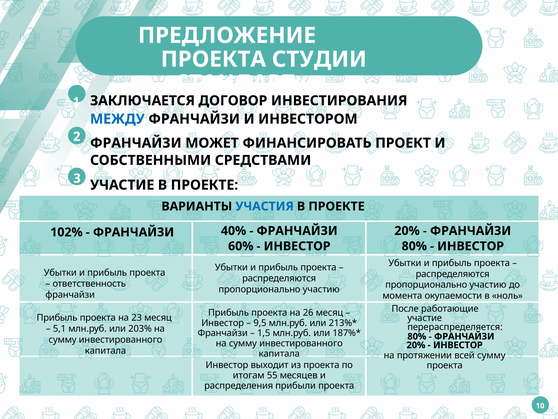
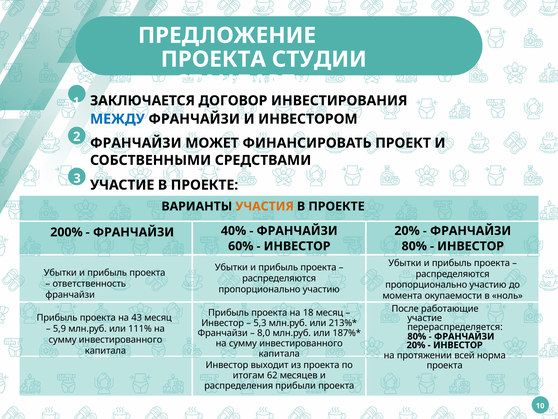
УЧАСТИЯ colour: blue -> orange (265, 206)
102%: 102% -> 200% (66, 232)
26: 26 -> 18 (308, 312)
23: 23 -> 43 (137, 317)
9,5: 9,5 -> 5,3 (260, 323)
5,1: 5,1 -> 5,9 (59, 328)
203%: 203% -> 111% (140, 328)
1,5: 1,5 -> 8,0 (264, 333)
всей сумму: сумму -> норма (491, 355)
55: 55 -> 62 (272, 375)
